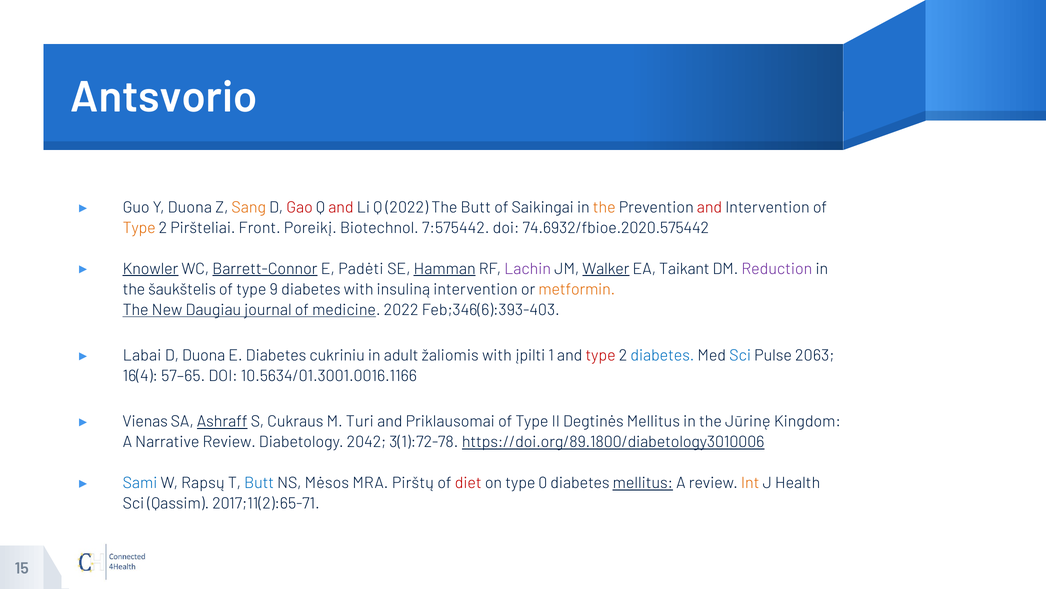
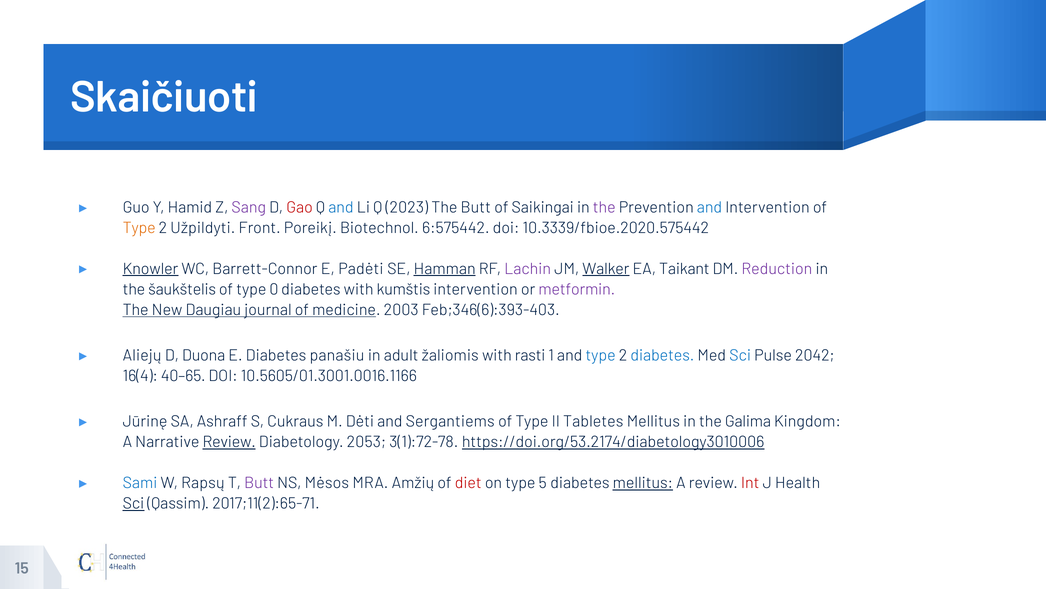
Antsvorio: Antsvorio -> Skaičiuoti (164, 97)
Y Duona: Duona -> Hamid (190, 207)
Sang colour: orange -> purple (249, 207)
and colour: red -> blue (341, 207)
Q 2022: 2022 -> 2023 (407, 207)
the colour: orange -> purple (604, 207)
and colour: red -> blue (709, 207)
Piršteliai: Piršteliai -> Užpildyti (203, 228)
7:575442: 7:575442 -> 6:575442 (456, 228)
74.6932/fbioe.2020.575442: 74.6932/fbioe.2020.575442 -> 10.3339/fbioe.2020.575442 (616, 228)
Barrett-Connor underline: present -> none (265, 268)
9: 9 -> 0 (274, 289)
insuliną: insuliną -> kumštis (403, 289)
metformin colour: orange -> purple (577, 289)
medicine 2022: 2022 -> 2003 (401, 309)
Labai: Labai -> Aliejų (142, 355)
cukriniu: cukriniu -> panašiu (337, 355)
įpilti: įpilti -> rasti (530, 355)
type colour: red -> blue (601, 355)
2063: 2063 -> 2042 (815, 355)
57–65: 57–65 -> 40–65 (183, 376)
10.5634/01.3001.0016.1166: 10.5634/01.3001.0016.1166 -> 10.5605/01.3001.0016.1166 (329, 376)
Vienas: Vienas -> Jūrinę (145, 421)
Ashraff underline: present -> none (222, 421)
Turi: Turi -> Dėti (360, 421)
Priklausomai: Priklausomai -> Sergantiems (450, 421)
Degtinės: Degtinės -> Tabletes (593, 421)
Jūrinę: Jūrinę -> Galima (748, 421)
Review underline: none -> present (229, 442)
2042: 2042 -> 2053 (366, 442)
https://doi.org/89.1800/diabetology3010006: https://doi.org/89.1800/diabetology3010006 -> https://doi.org/53.2174/diabetology3010006 (613, 442)
Butt colour: blue -> purple (259, 483)
Pirštų: Pirštų -> Amžių (413, 483)
0: 0 -> 5 (543, 483)
Int colour: orange -> red (750, 483)
Sci underline: none -> present (133, 503)
